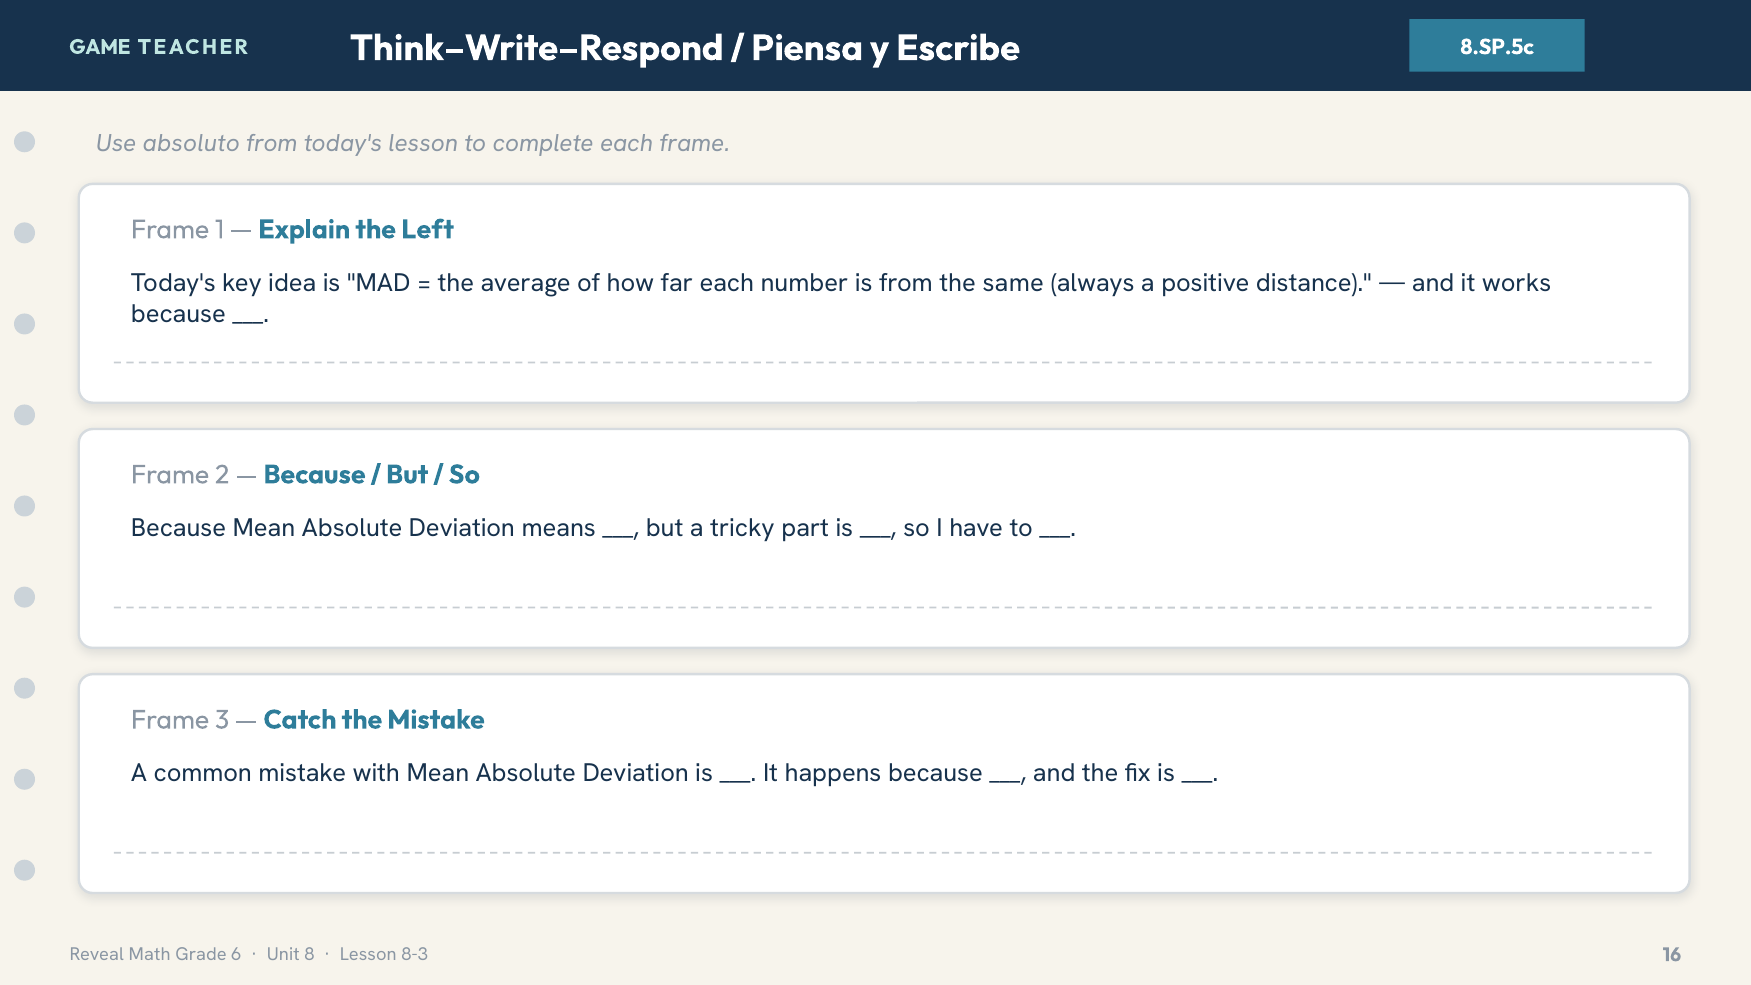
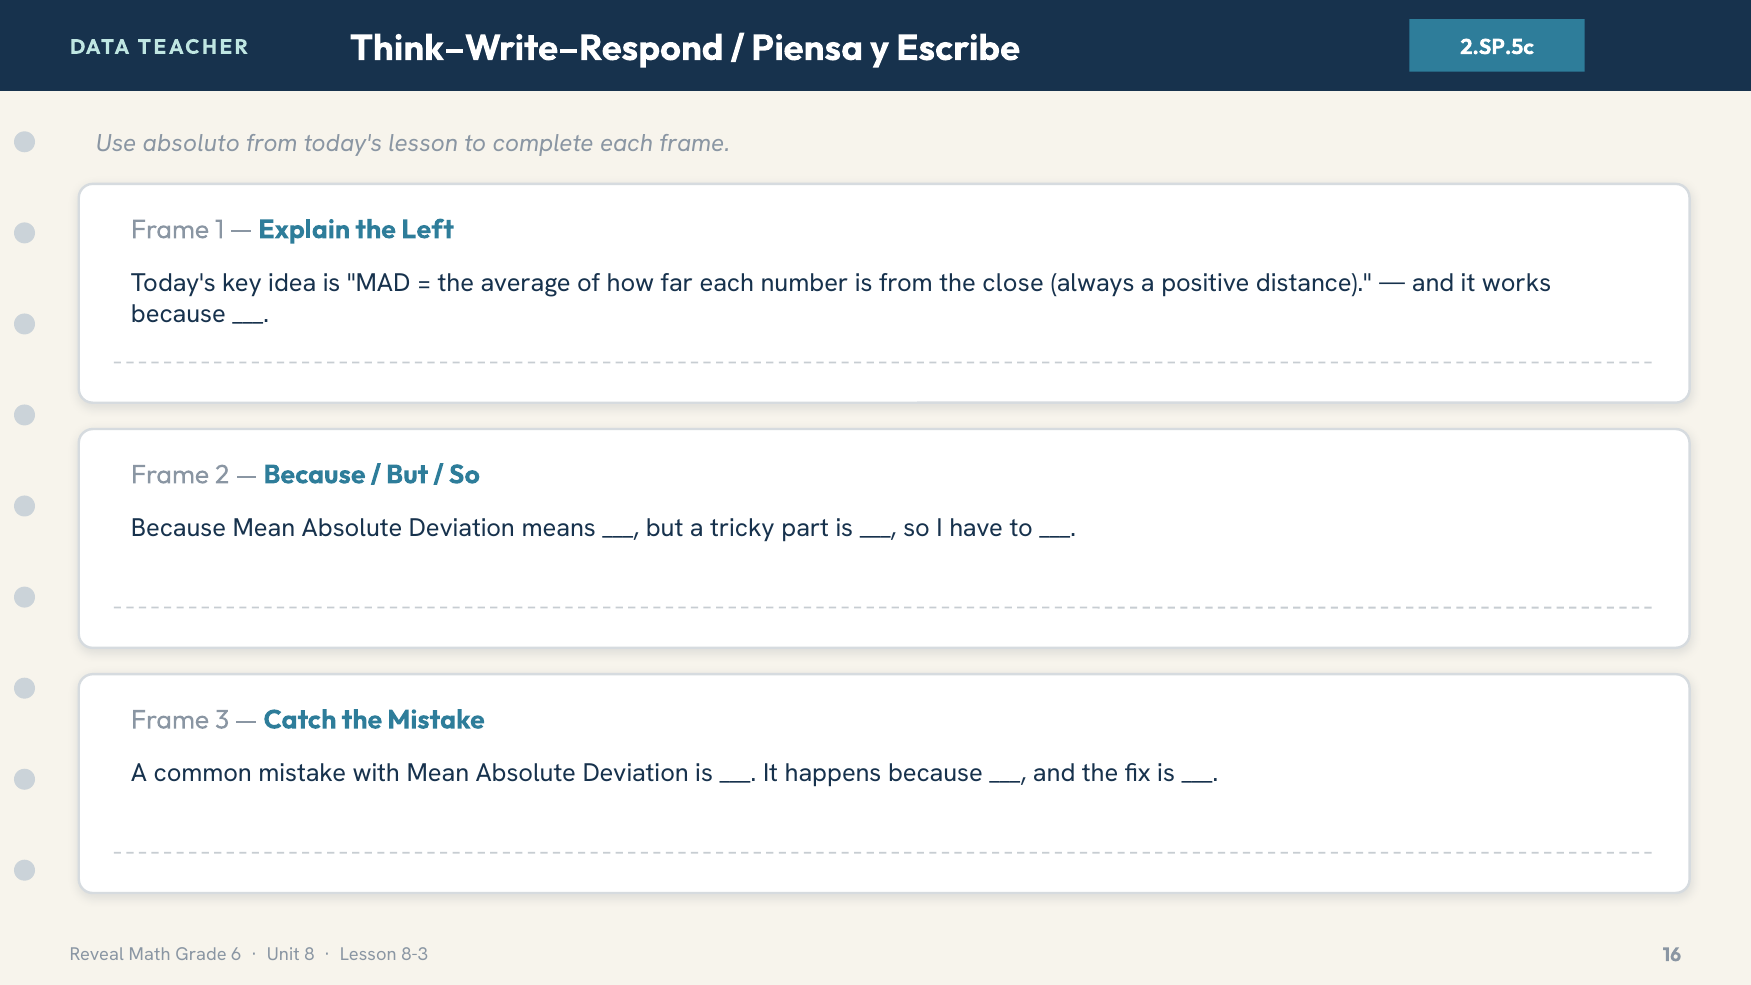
GAME: GAME -> DATA (100, 47)
8.SP.5c: 8.SP.5c -> 2.SP.5c (1497, 47)
same: same -> close (1013, 283)
